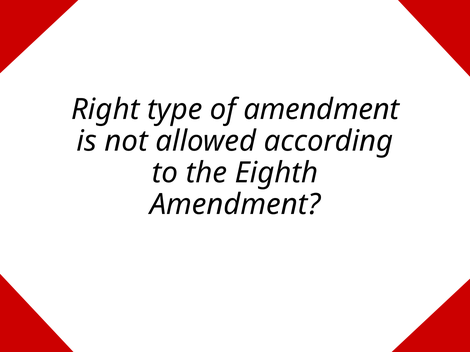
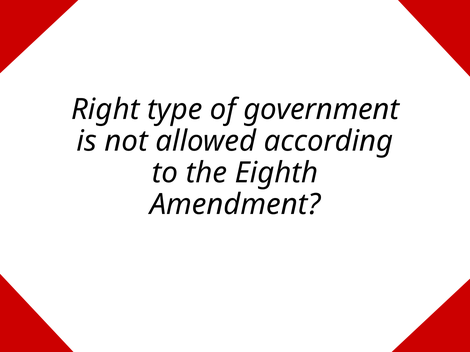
of amendment: amendment -> government (321, 110)
